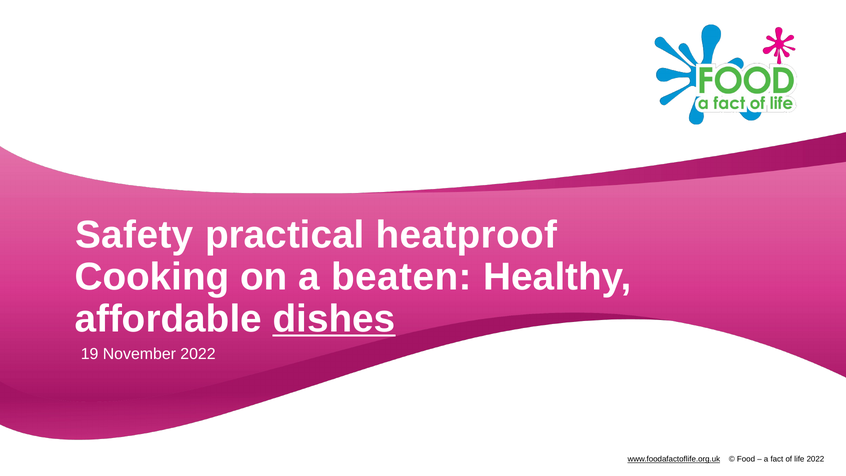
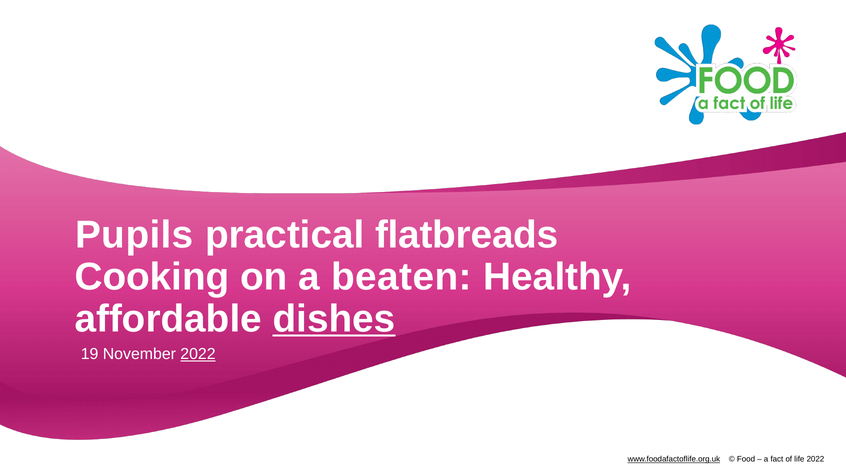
Safety: Safety -> Pupils (134, 235)
heatproof: heatproof -> flatbreads (467, 235)
2022 underline: none -> present (198, 354)
